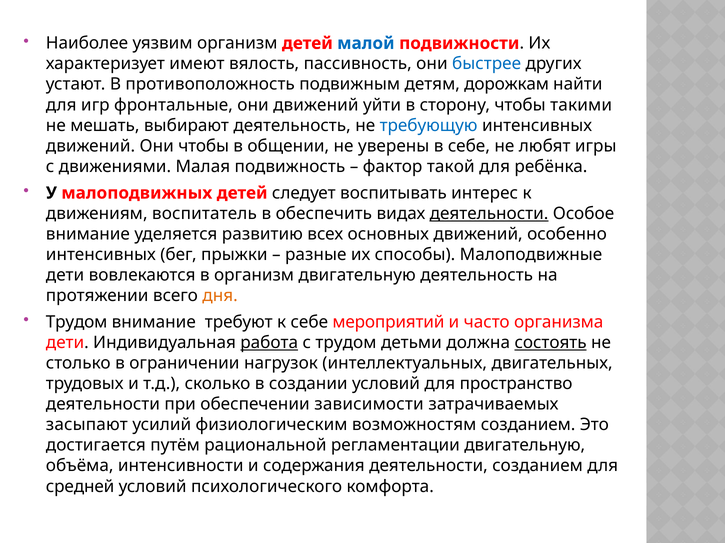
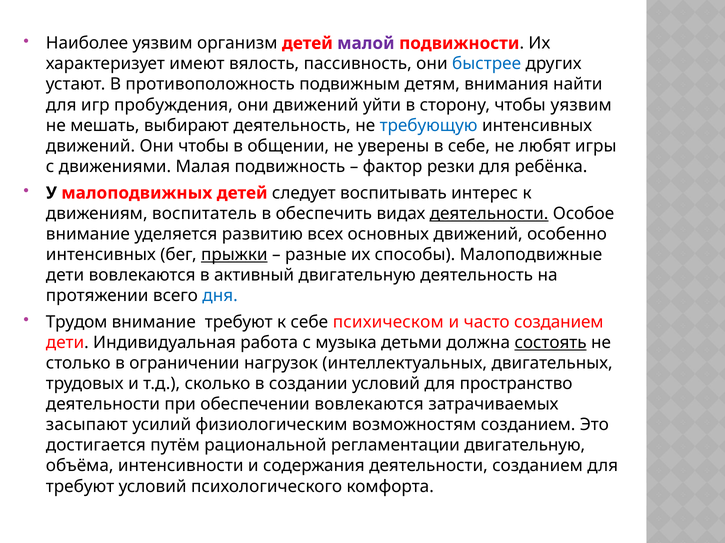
малой colour: blue -> purple (366, 43)
дорожкам: дорожкам -> внимания (507, 84)
фронтальные: фронтальные -> пробуждения (173, 105)
чтобы такими: такими -> уязвим (581, 105)
такой: такой -> резки (451, 167)
прыжки underline: none -> present (234, 255)
в организм: организм -> активный (254, 275)
дня colour: orange -> blue (220, 296)
мероприятий: мероприятий -> психическом (388, 323)
часто организма: организма -> созданием (559, 323)
работа underline: present -> none (269, 343)
с трудом: трудом -> музыка (346, 343)
обеспечении зависимости: зависимости -> вовлекаются (369, 405)
средней: средней -> требуют (80, 487)
